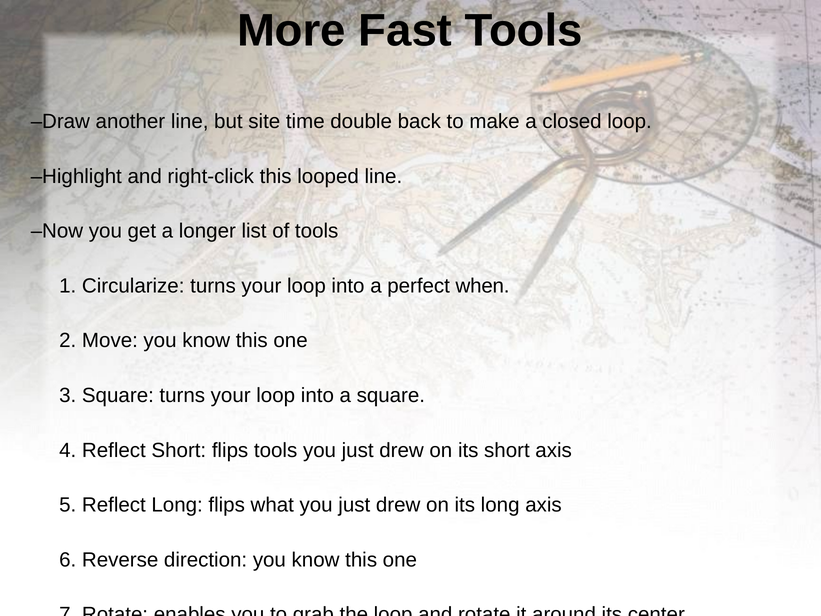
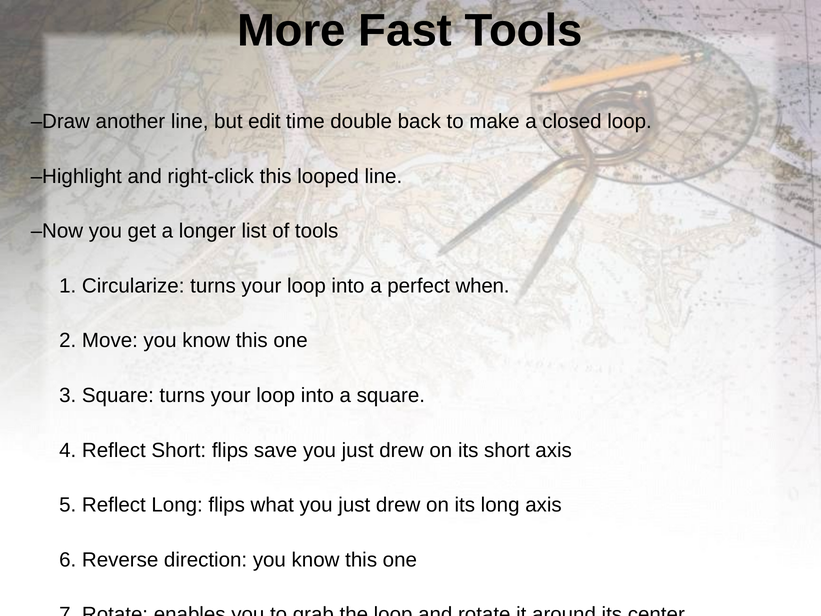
site: site -> edit (264, 122)
flips tools: tools -> save (276, 450)
